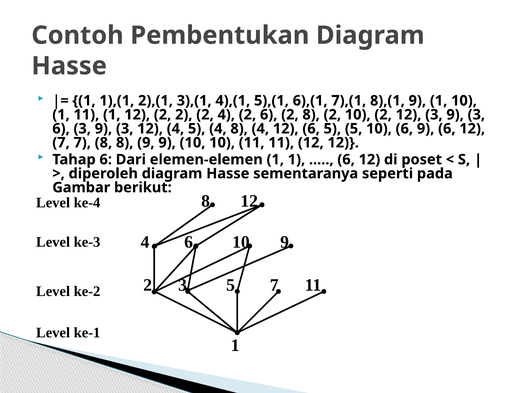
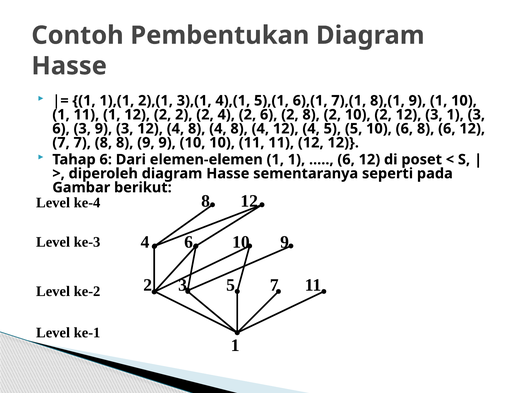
12 3 9: 9 -> 1 (455, 115)
12 4 5: 5 -> 8 (197, 129)
4 12 6: 6 -> 4 (311, 129)
6 9: 9 -> 8 (426, 129)
